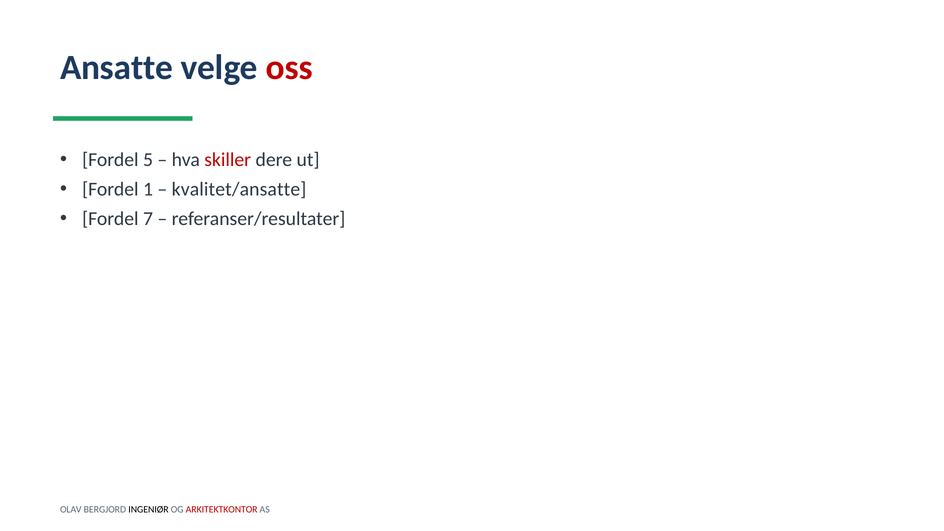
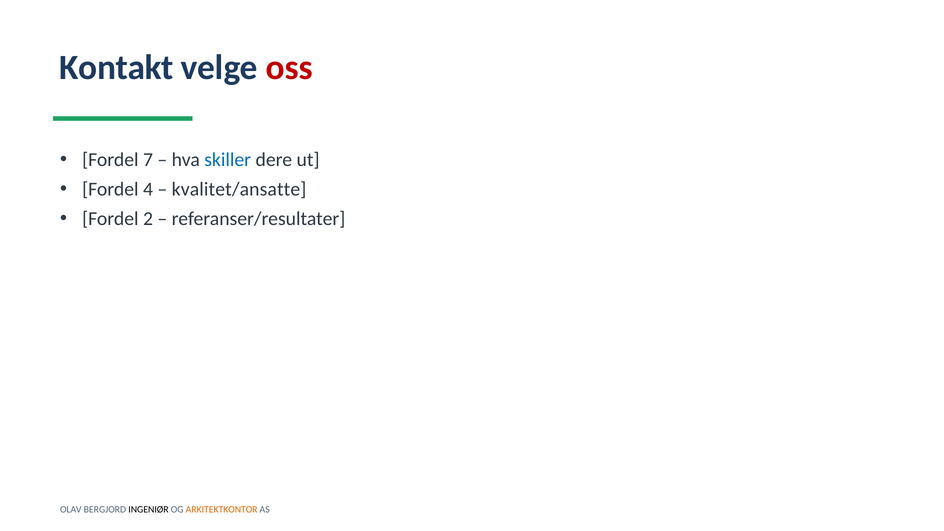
Ansatte: Ansatte -> Kontakt (116, 67)
5: 5 -> 7 (148, 160)
skiller colour: red -> blue (228, 160)
1: 1 -> 4 (148, 189)
7: 7 -> 2 (148, 219)
ARKITEKTKONTOR colour: red -> orange (222, 509)
